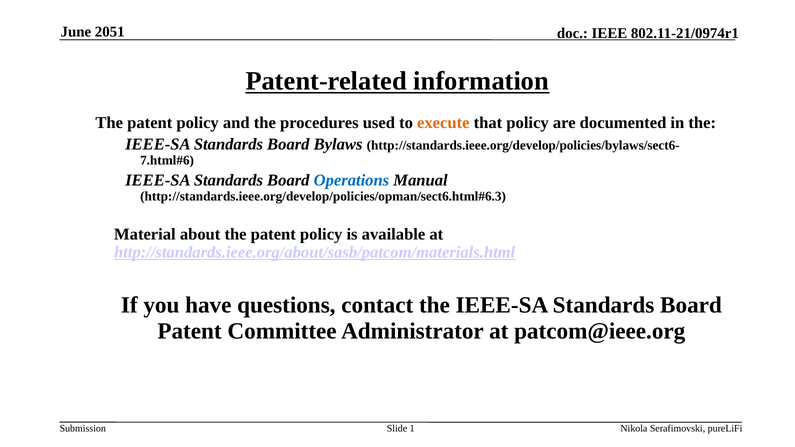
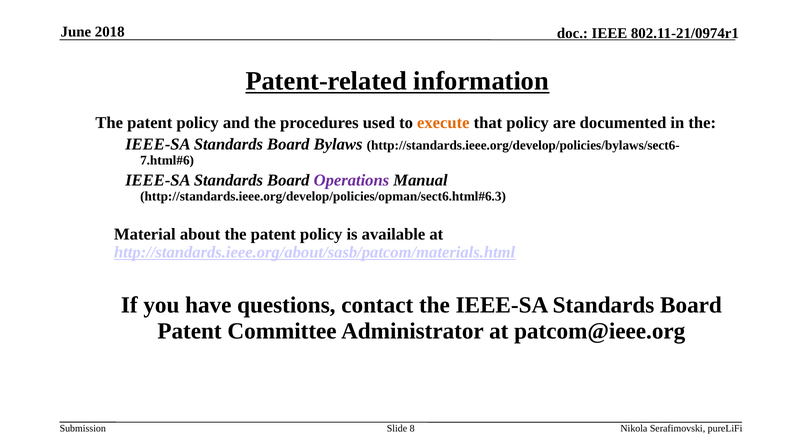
2051: 2051 -> 2018 (110, 32)
Operations colour: blue -> purple (351, 180)
1: 1 -> 8 (412, 429)
